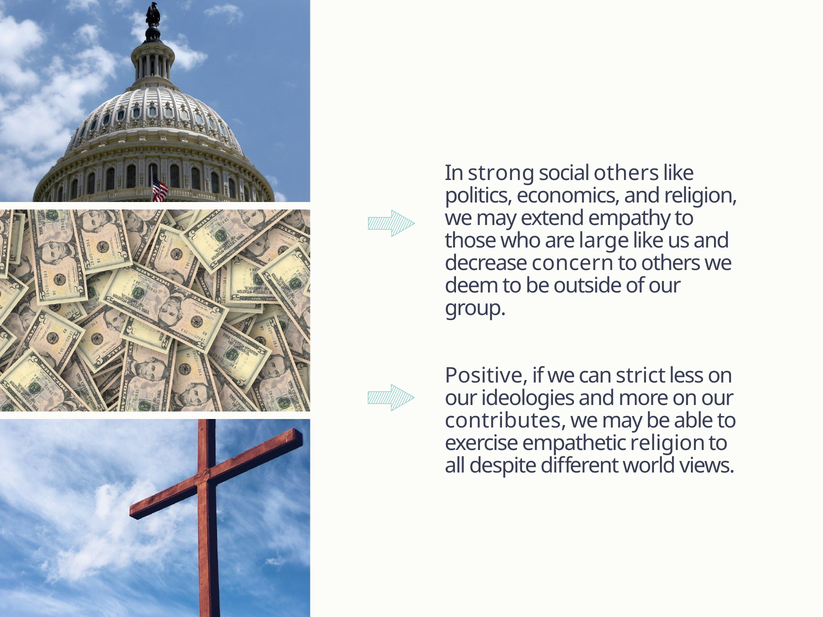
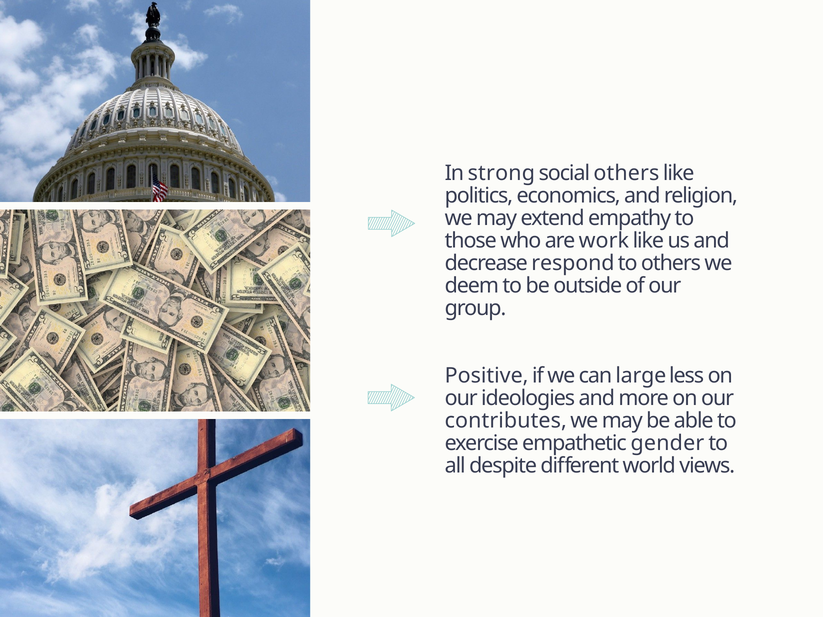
large: large -> work (604, 241)
concern: concern -> respond (573, 263)
strict: strict -> large (641, 376)
empathetic religion: religion -> gender (667, 443)
